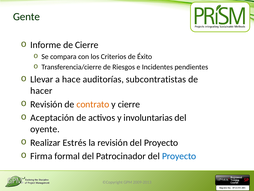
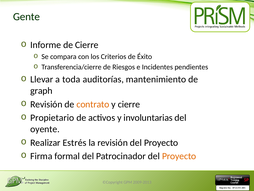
hace: hace -> toda (71, 79)
subcontratistas: subcontratistas -> mantenimiento (156, 79)
hacer: hacer -> graph (41, 91)
Aceptación: Aceptación -> Propietario (52, 117)
Proyecto colour: blue -> orange (179, 156)
